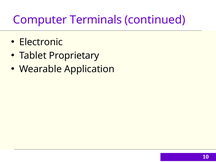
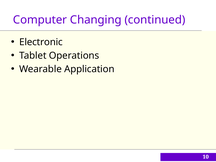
Terminals: Terminals -> Changing (96, 20)
Proprietary: Proprietary -> Operations (74, 56)
